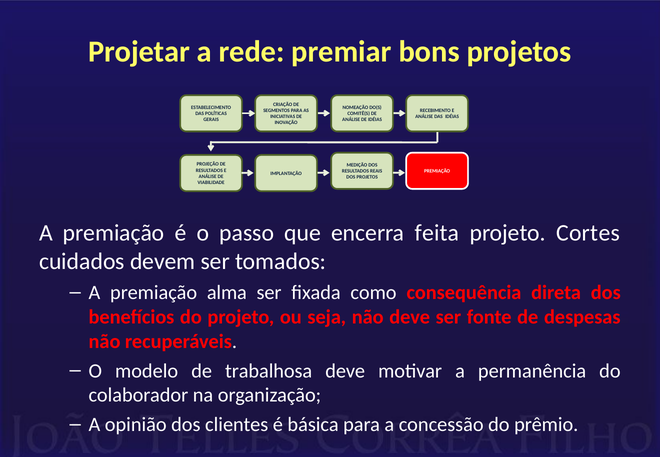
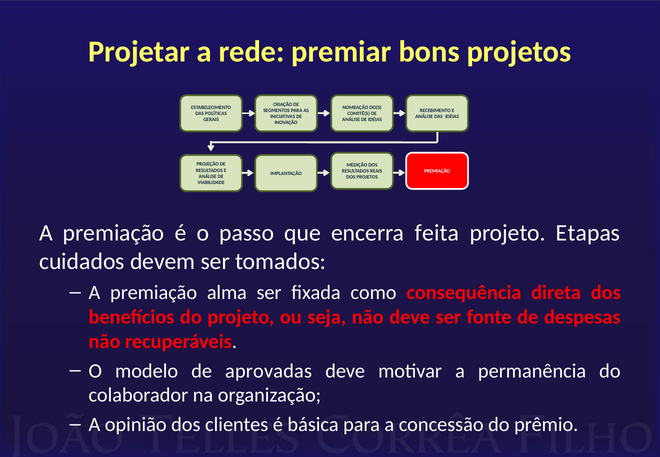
Cortes: Cortes -> Etapas (588, 233)
trabalhosa: trabalhosa -> aprovadas (269, 371)
